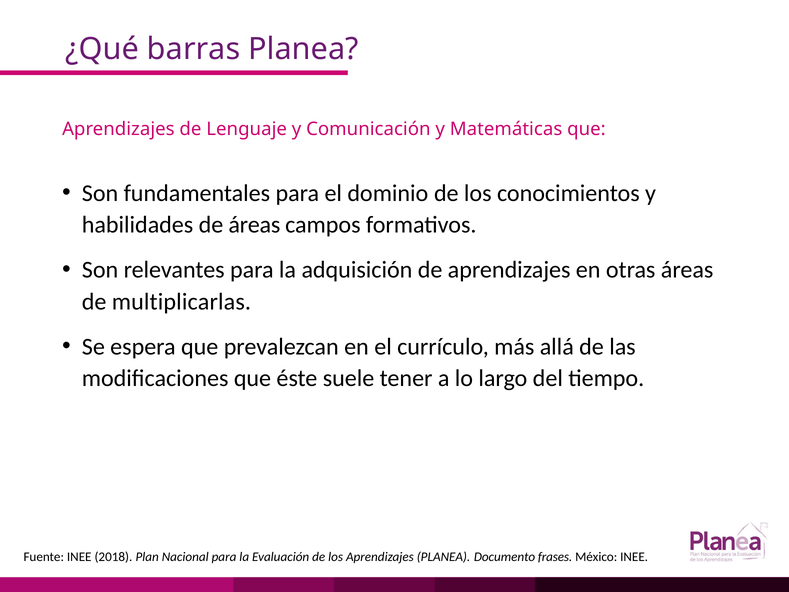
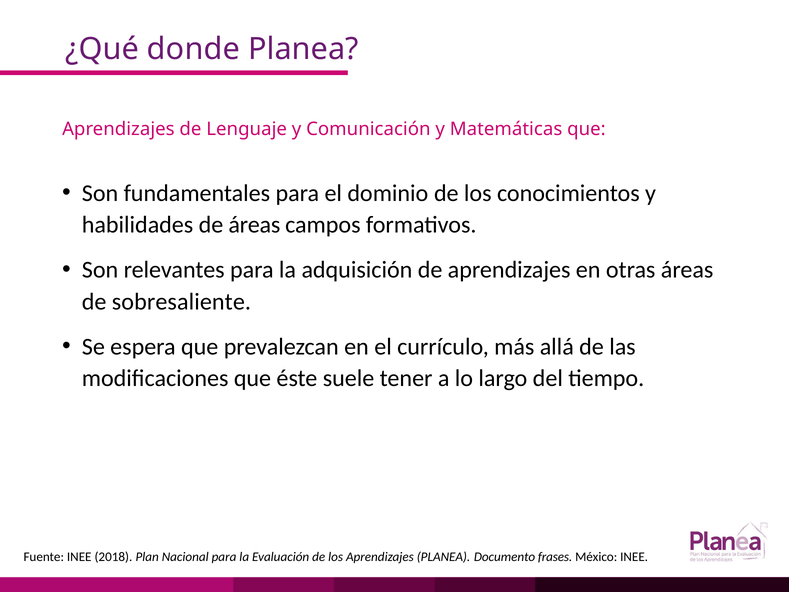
barras: barras -> donde (194, 49)
multiplicarlas: multiplicarlas -> sobresaliente (181, 302)
